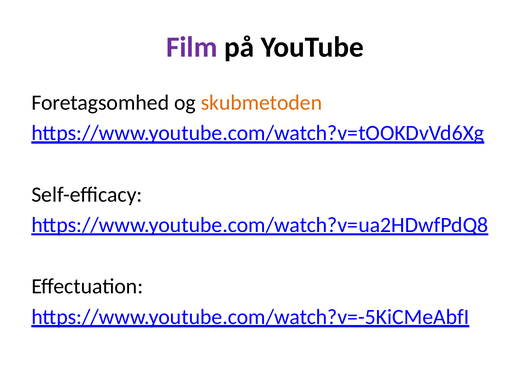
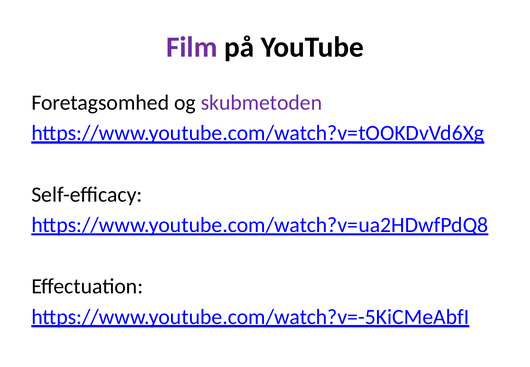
skubmetoden colour: orange -> purple (261, 103)
